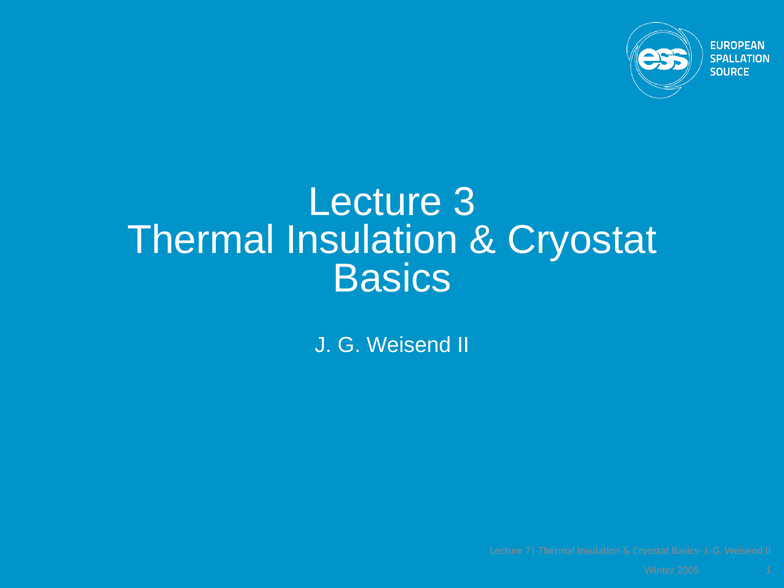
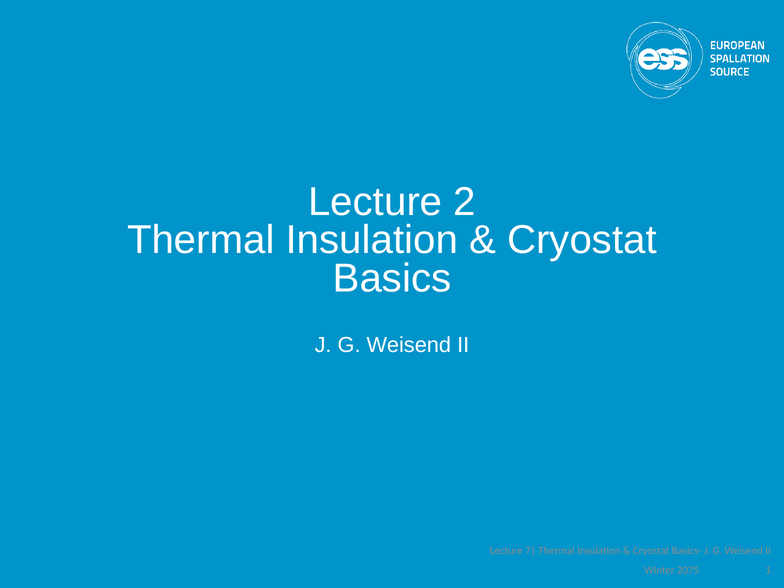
3: 3 -> 2 (465, 202)
2005: 2005 -> 2075 (688, 570)
